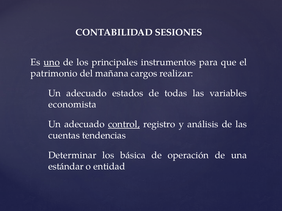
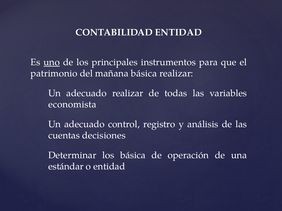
CONTABILIDAD SESIONES: SESIONES -> ENTIDAD (178, 33)
mañana cargos: cargos -> básica (144, 74)
adecuado estados: estados -> realizar (128, 93)
control underline: present -> none (124, 125)
tendencias: tendencias -> decisiones (104, 136)
